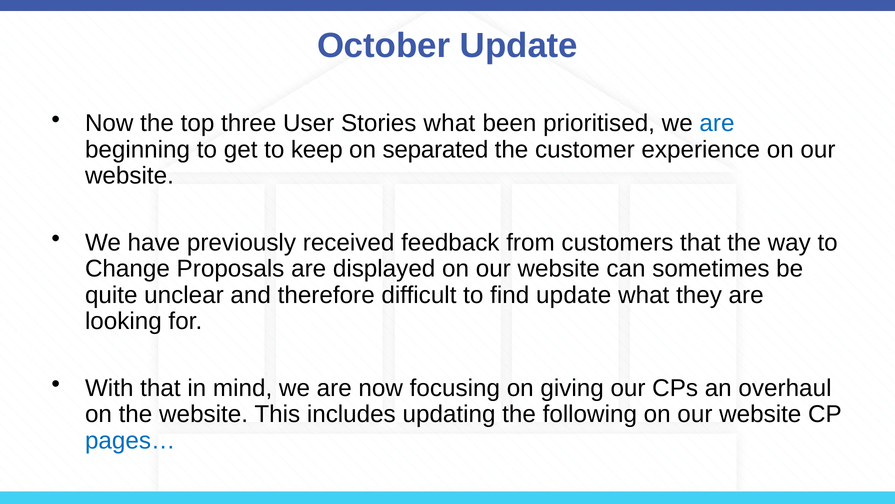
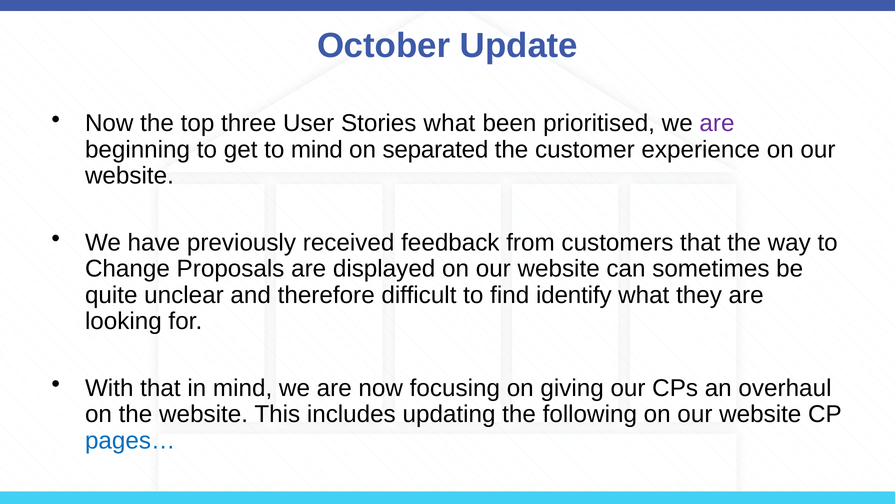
are colour: blue -> purple (717, 123)
to keep: keep -> mind (317, 149)
find update: update -> identify (574, 295)
